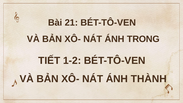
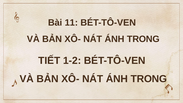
21: 21 -> 11 (71, 23)
THÀNH: THÀNH -> TRONG (149, 79)
